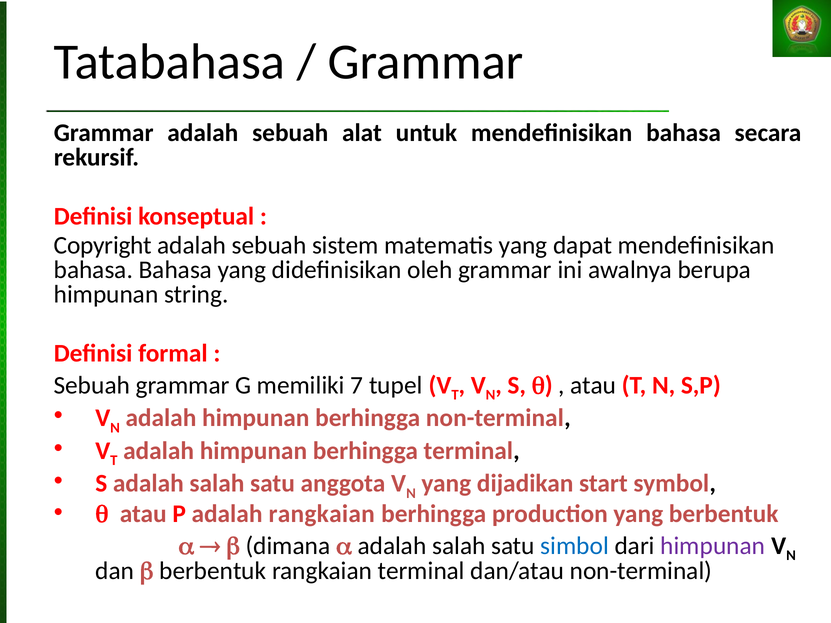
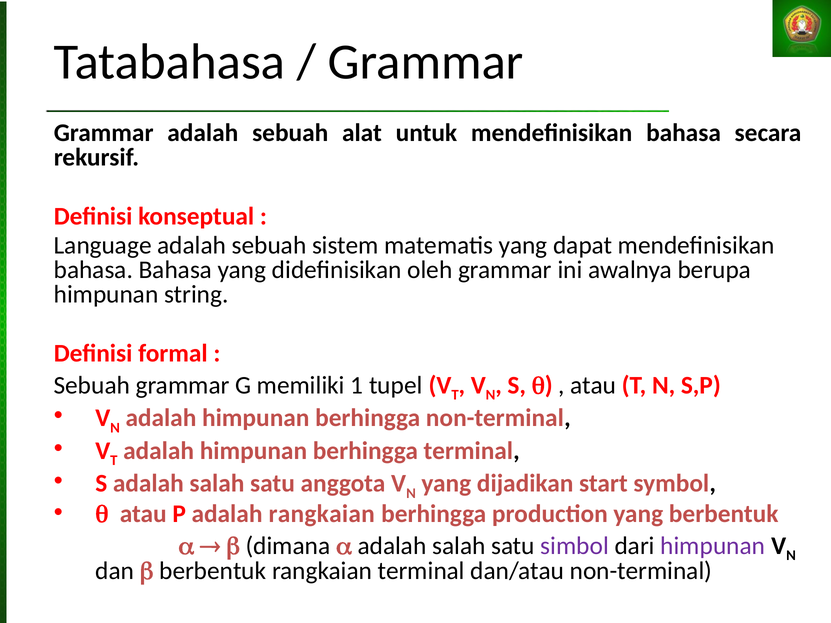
Copyright: Copyright -> Language (103, 246)
7: 7 -> 1 (357, 385)
simbol colour: blue -> purple (575, 546)
